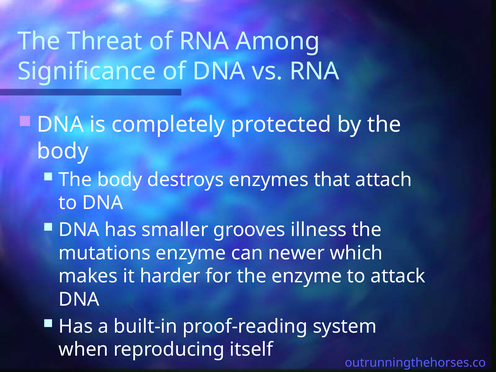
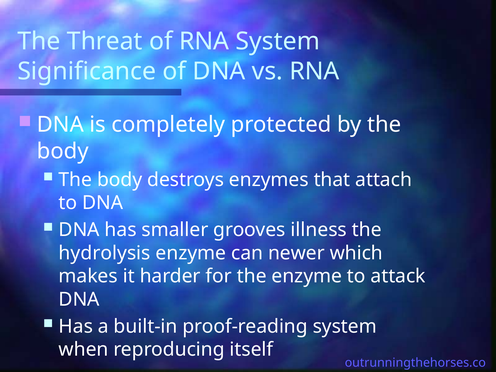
RNA Among: Among -> System (278, 41)
mutations: mutations -> hydrolysis (105, 253)
